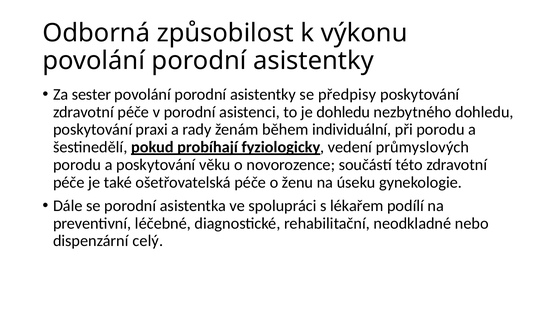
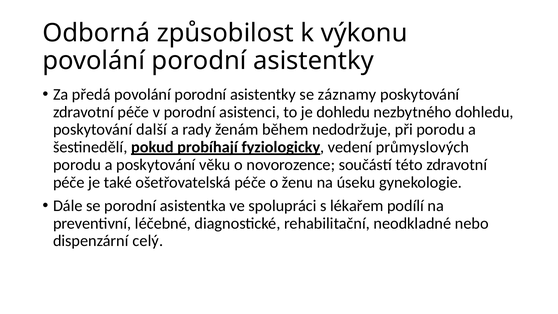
sester: sester -> předá (91, 94)
předpisy: předpisy -> záznamy (347, 94)
praxi: praxi -> další (152, 130)
individuální: individuální -> nedodržuje (352, 130)
